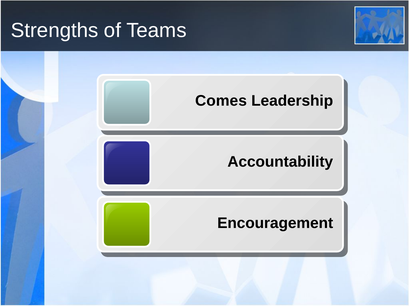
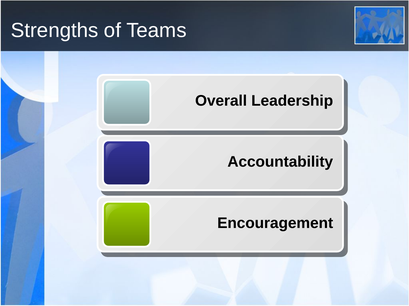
Comes: Comes -> Overall (221, 101)
